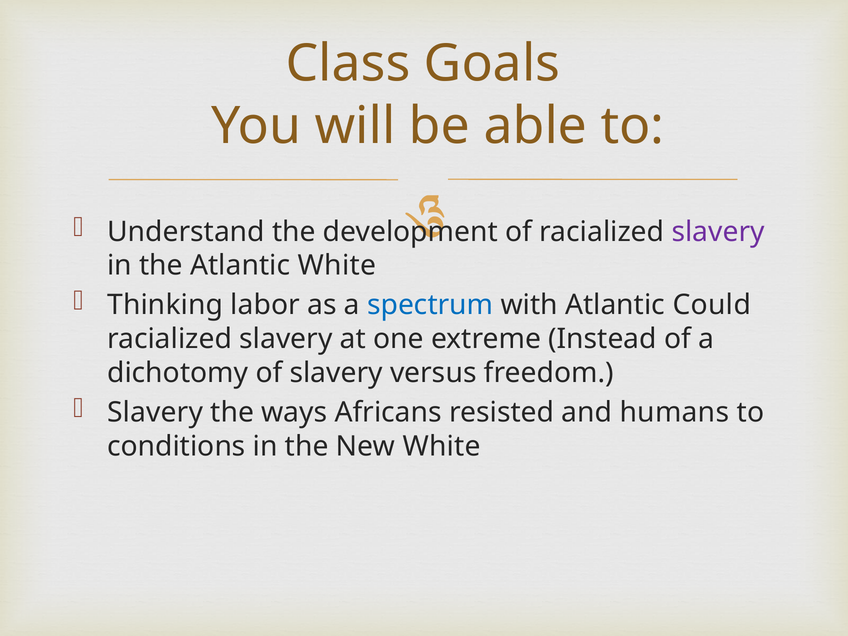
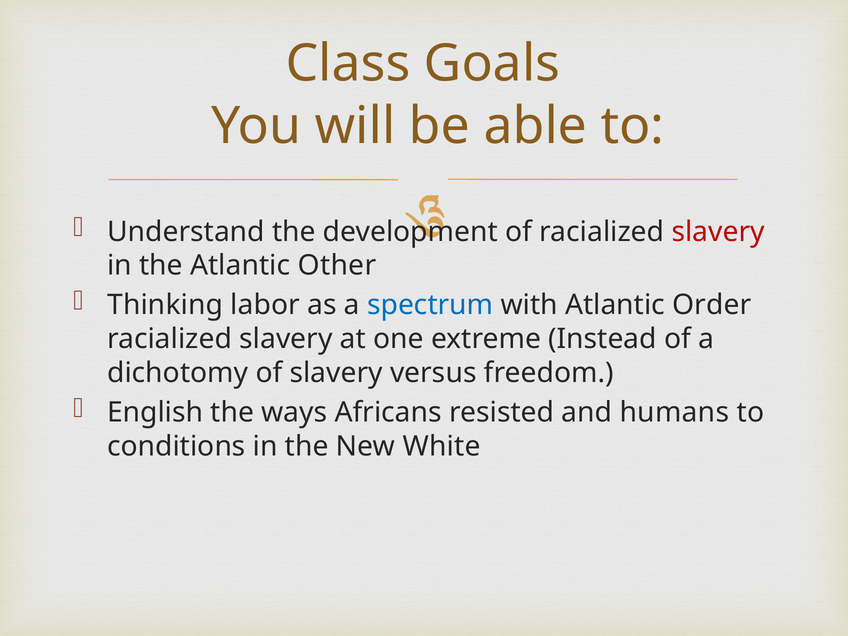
slavery colour: purple -> red (718, 232)
Atlantic White: White -> Other (337, 266)
Could: Could -> Order (712, 305)
Slavery: Slavery -> English (155, 413)
